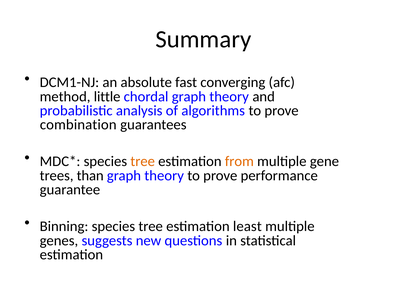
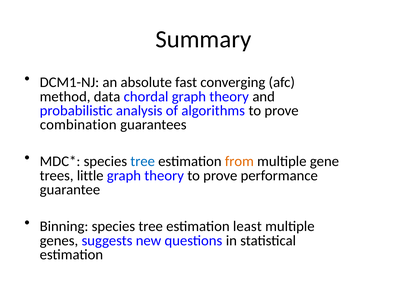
little: little -> data (107, 97)
tree colour: orange -> blue (143, 162)
than: than -> little (90, 176)
